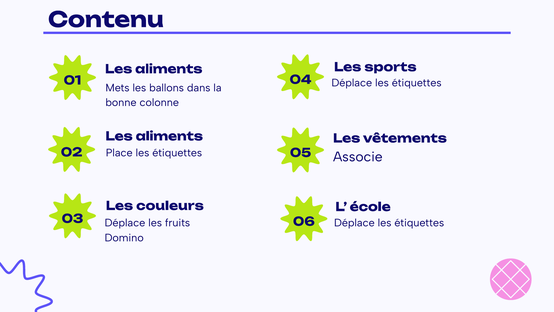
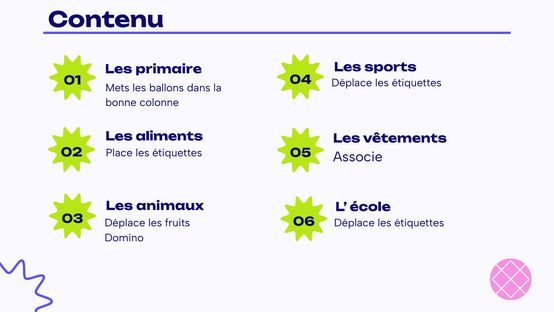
aliments: aliments -> primaire (169, 69)
couleurs: couleurs -> animaux (170, 206)
